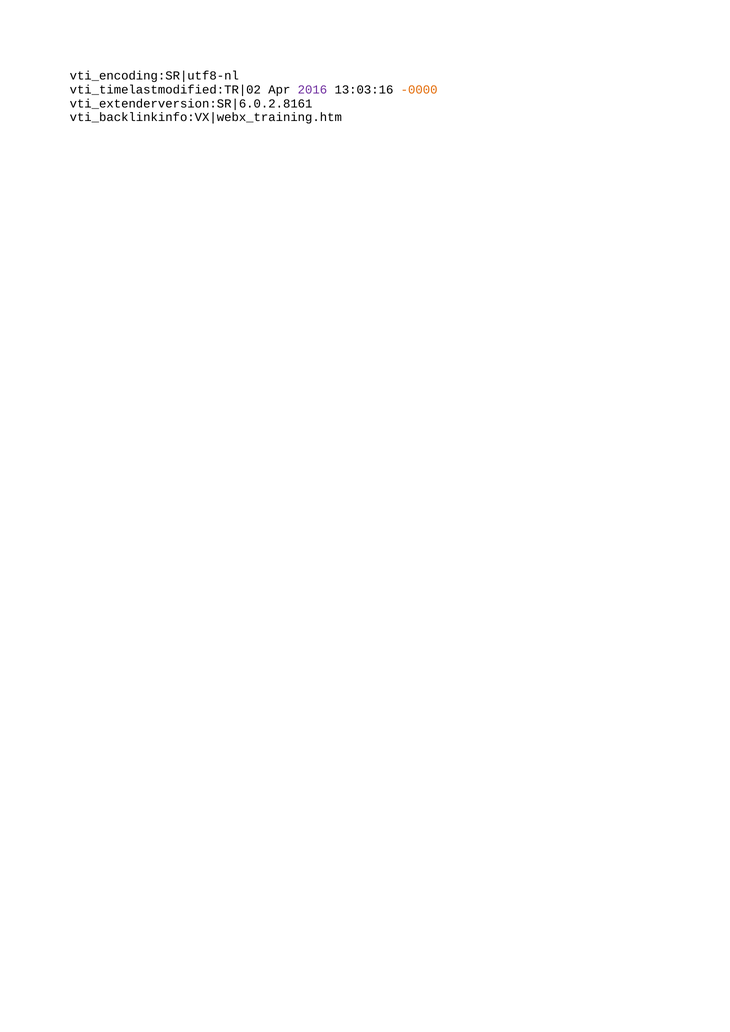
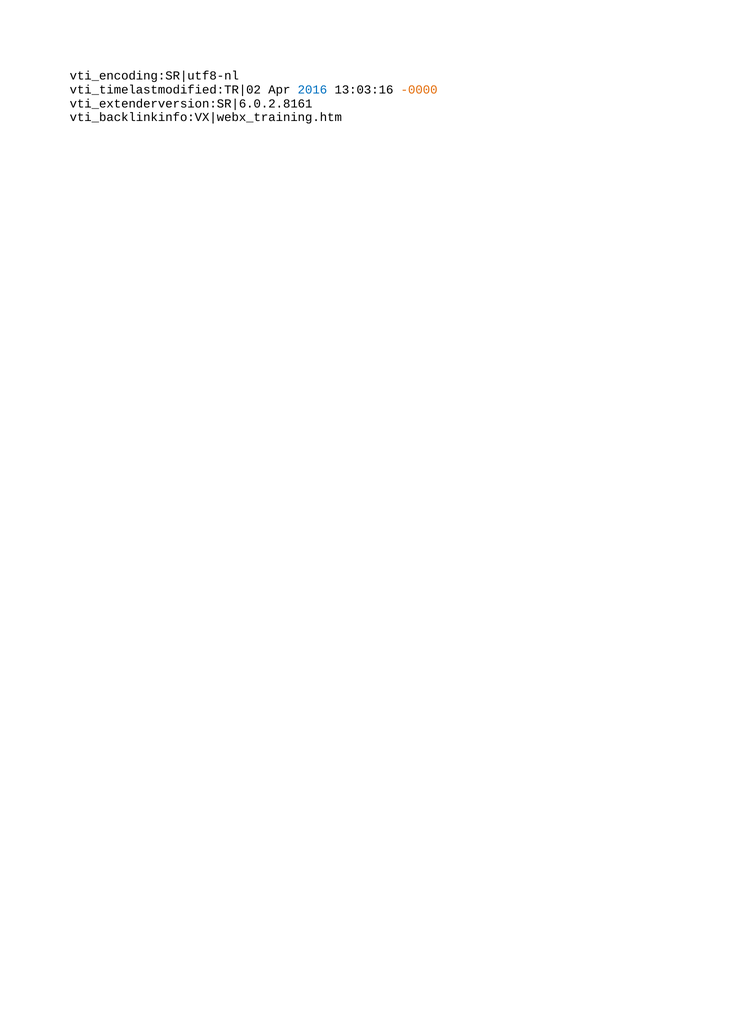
2016 colour: purple -> blue (312, 90)
